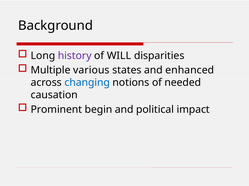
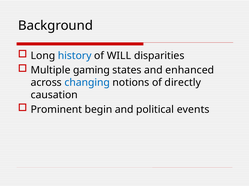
history colour: purple -> blue (75, 56)
various: various -> gaming (91, 70)
needed: needed -> directly (183, 83)
impact: impact -> events (193, 110)
